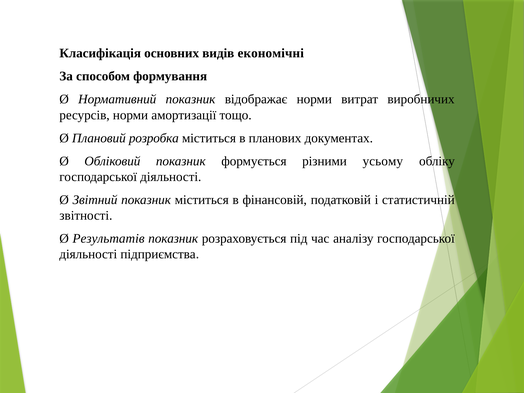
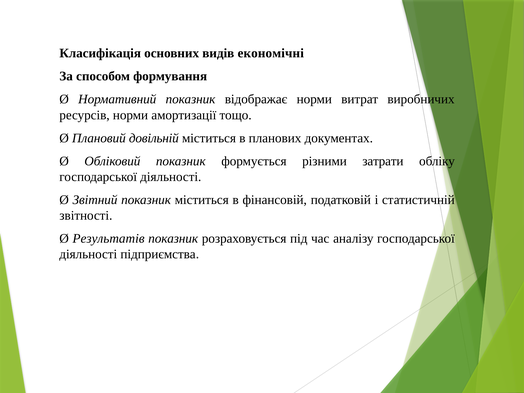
розробка: розробка -> довільній (154, 138)
усьому: усьому -> затрати (383, 161)
